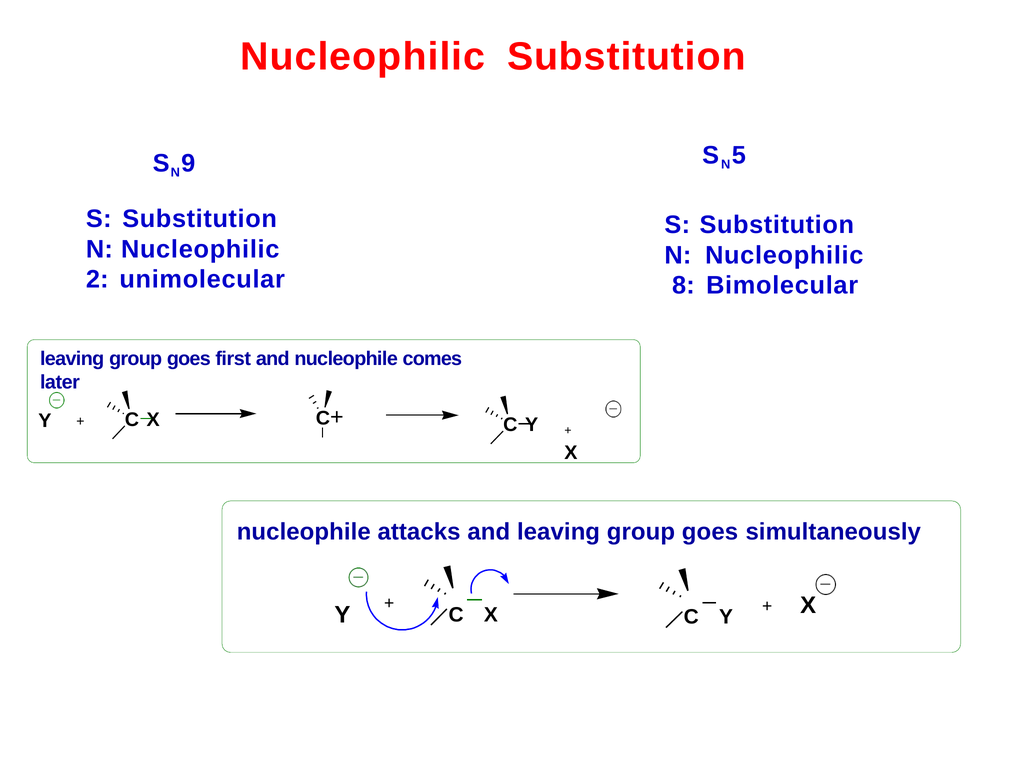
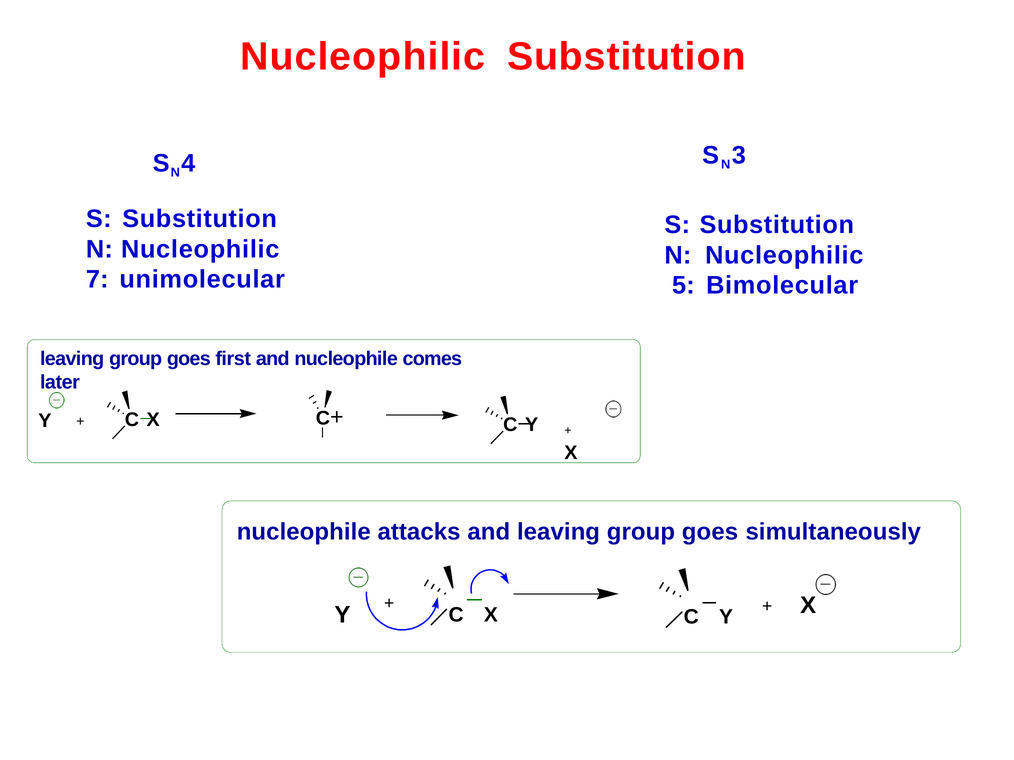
5: 5 -> 3 (739, 155)
9: 9 -> 4 (188, 164)
2: 2 -> 7 (97, 280)
8: 8 -> 5 (683, 286)
